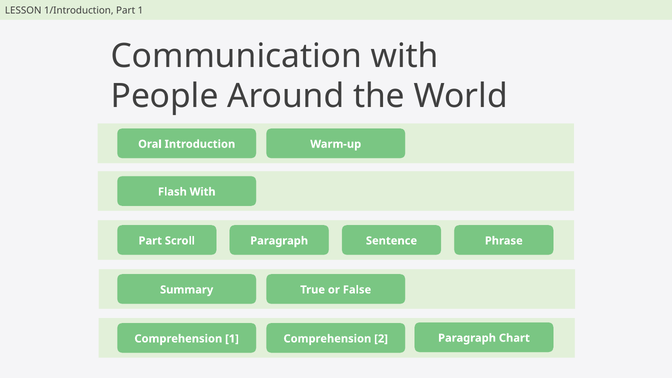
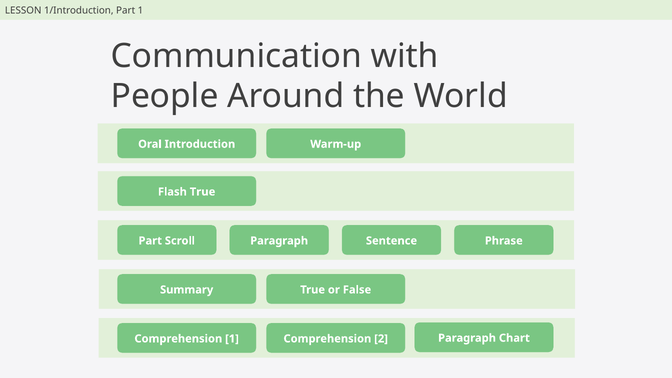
Flash With: With -> True (203, 192)
